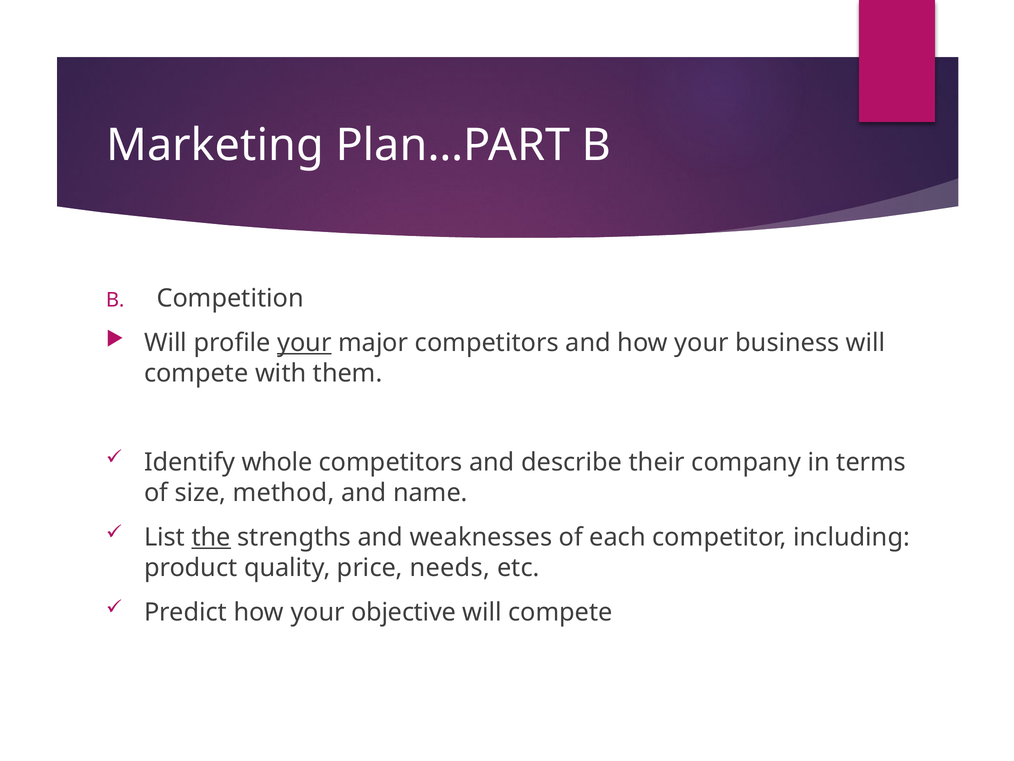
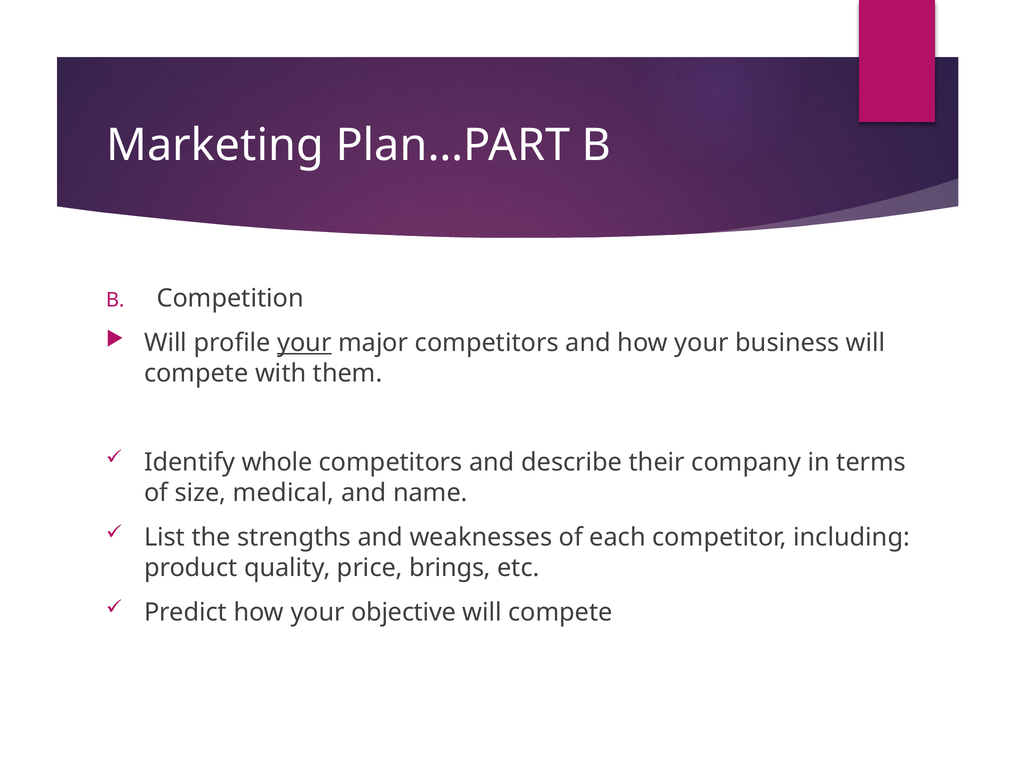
method: method -> medical (284, 492)
the underline: present -> none (211, 537)
needs: needs -> brings (450, 567)
